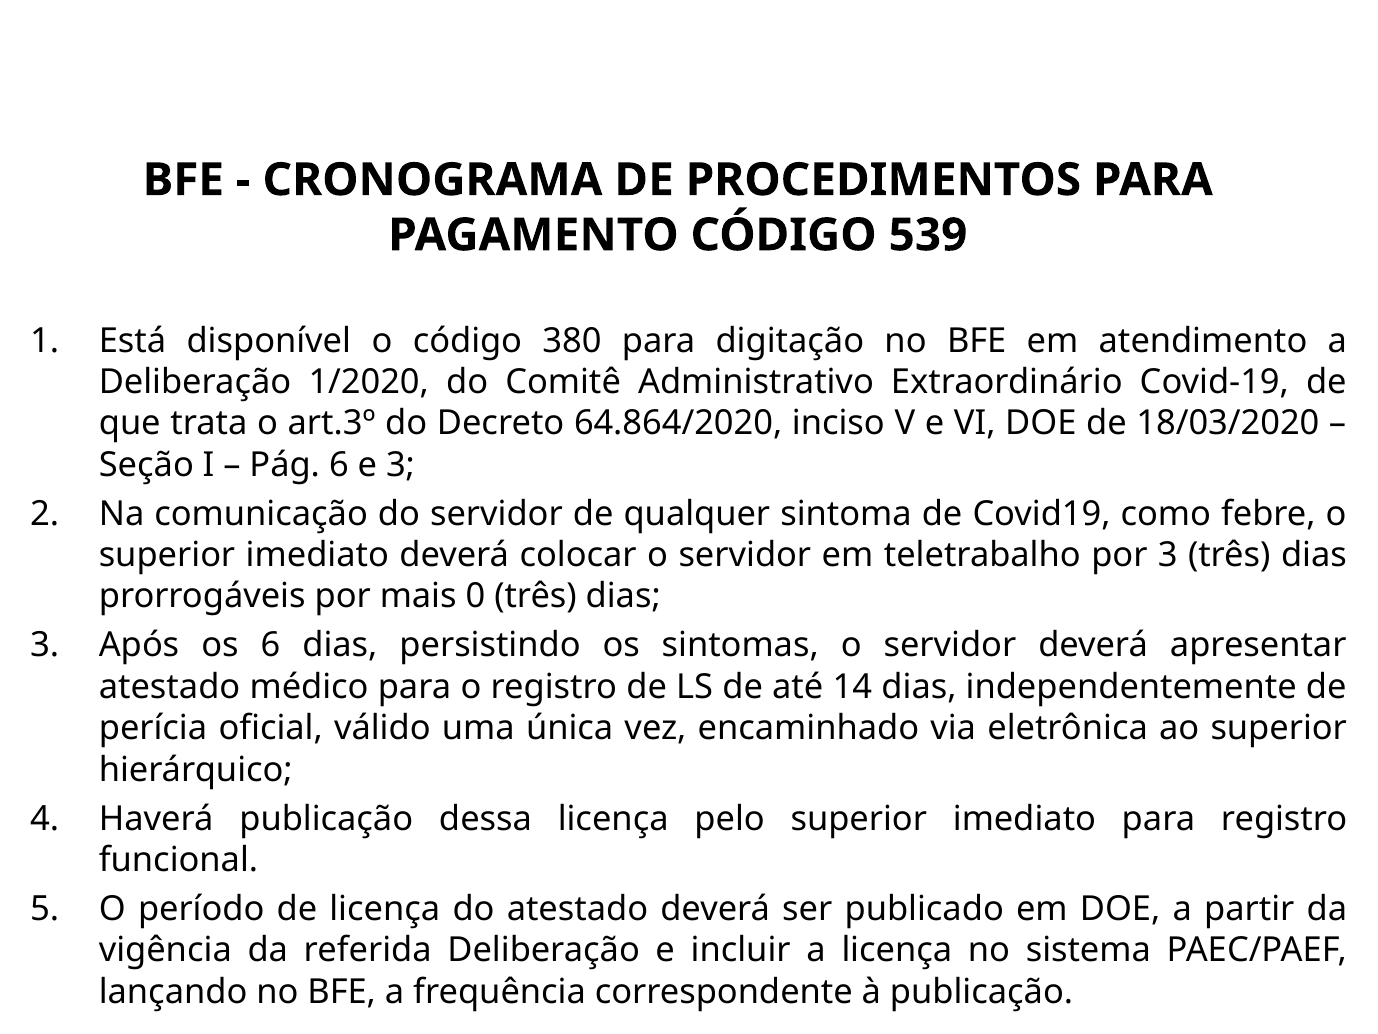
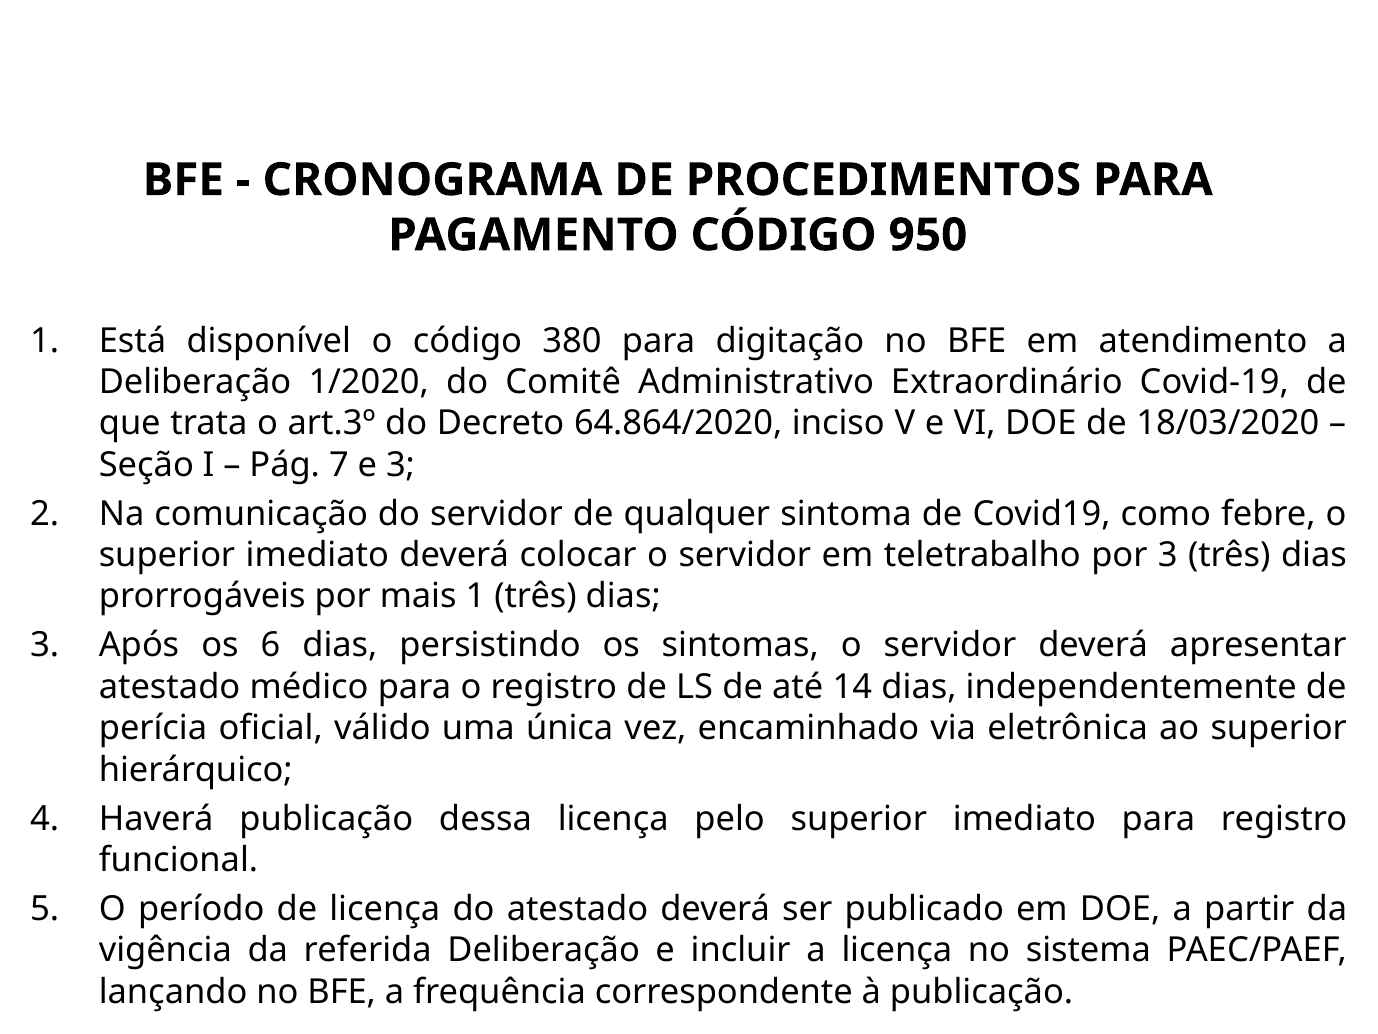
539: 539 -> 950 (928, 235)
Pág 6: 6 -> 7 (339, 465)
mais 0: 0 -> 1 (475, 596)
